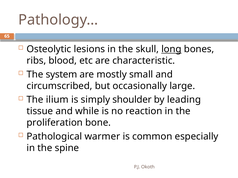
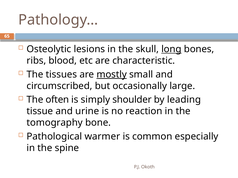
system: system -> tissues (61, 75)
mostly underline: none -> present (112, 75)
ilium: ilium -> often (57, 100)
while: while -> urine (87, 111)
proliferation: proliferation -> tomography (55, 123)
